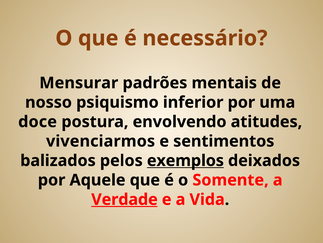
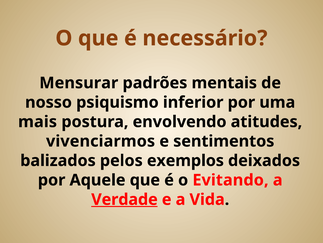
doce: doce -> mais (38, 121)
exemplos underline: present -> none (185, 160)
Somente: Somente -> Evitando (230, 180)
